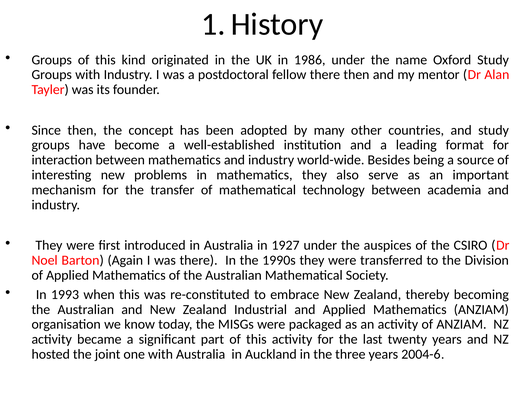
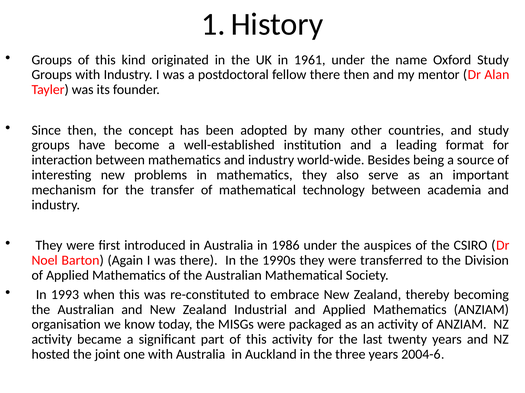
1986: 1986 -> 1961 (310, 60)
1927: 1927 -> 1986 (286, 246)
